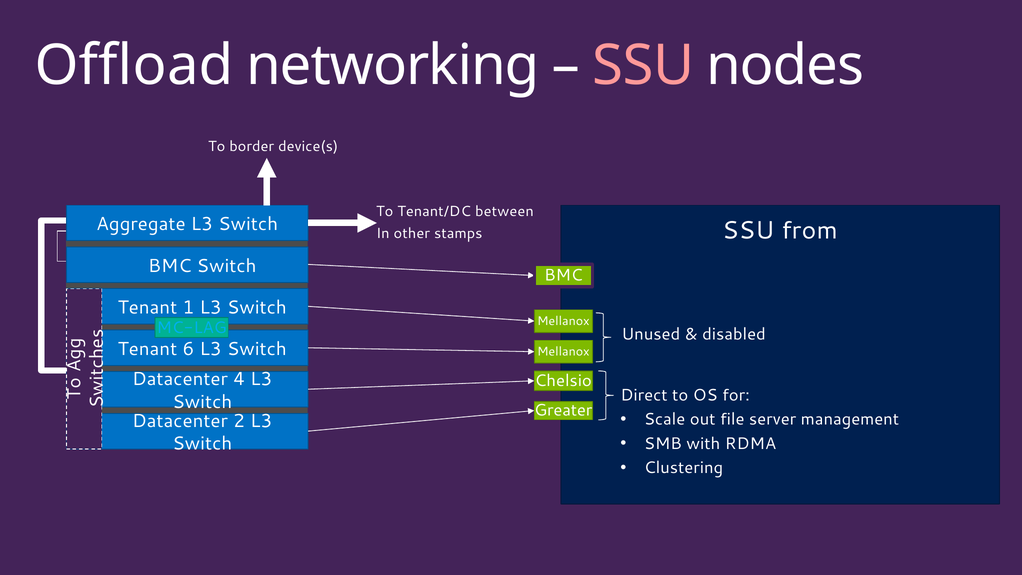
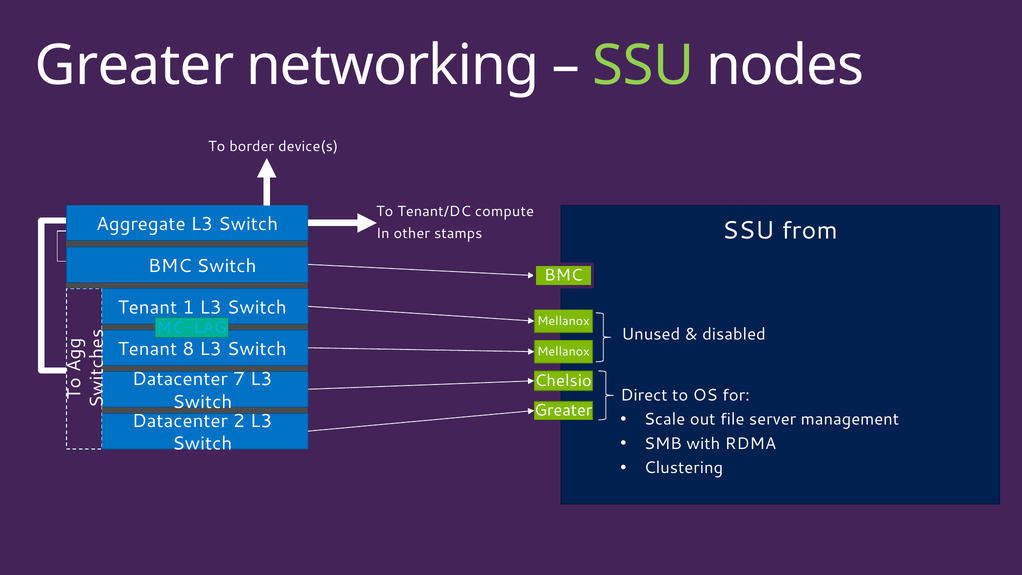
Offload: Offload -> Greater (134, 66)
SSU colour: pink -> light green (643, 66)
between: between -> compute (504, 211)
6: 6 -> 8 (188, 349)
4: 4 -> 7 (239, 379)
